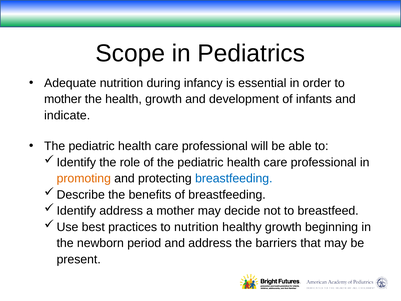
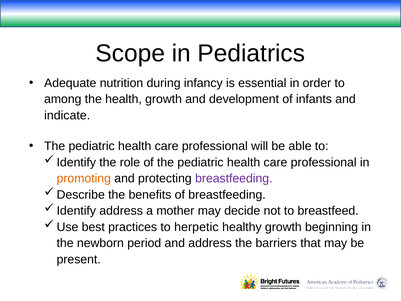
mother: mother -> among (63, 99)
breastfeeding colour: blue -> purple (234, 178)
to nutrition: nutrition -> herpetic (196, 227)
